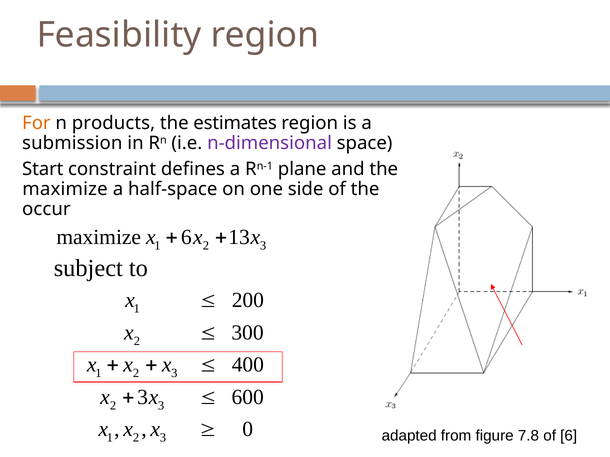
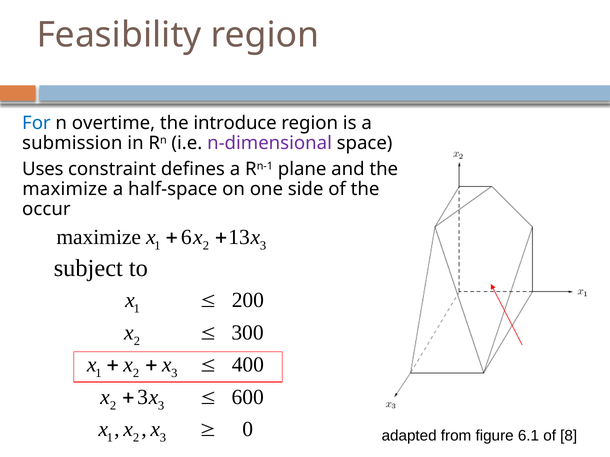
For colour: orange -> blue (36, 123)
products: products -> overtime (113, 123)
estimates: estimates -> introduce (235, 123)
Start: Start -> Uses (43, 169)
7.8: 7.8 -> 6.1 (528, 436)
of 6: 6 -> 8 (569, 436)
